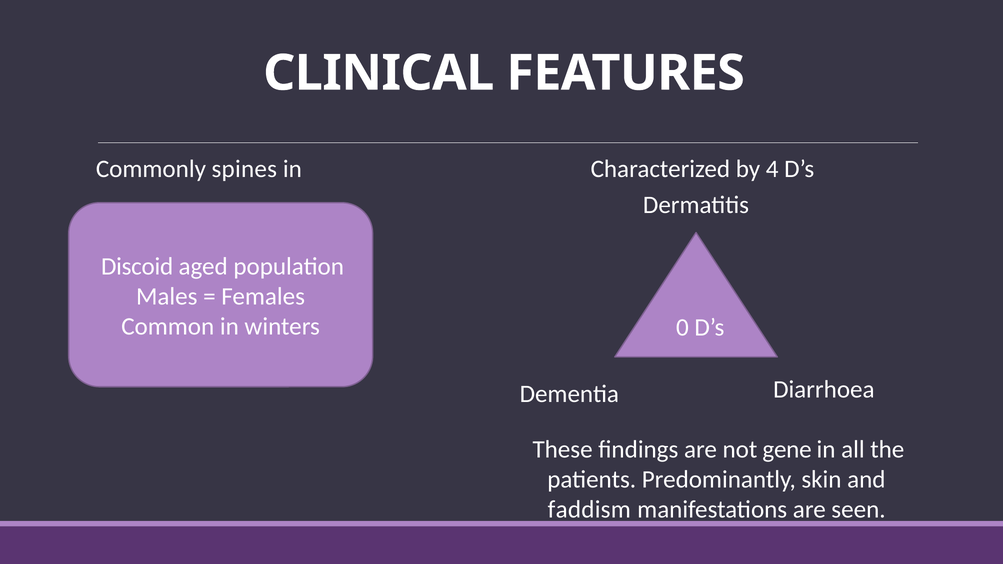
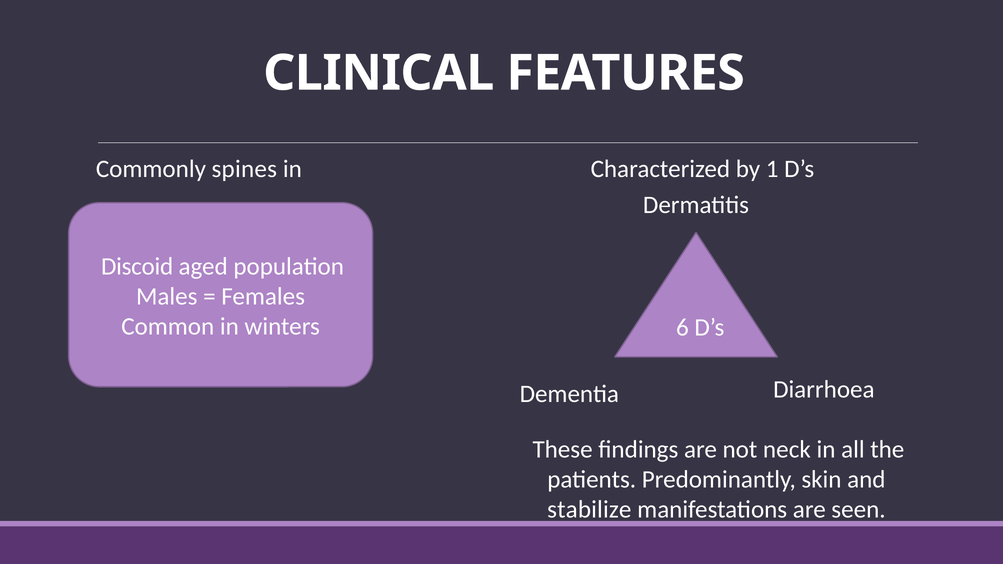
4: 4 -> 1 (772, 169)
0: 0 -> 6 (682, 328)
gene: gene -> neck (787, 449)
faddism: faddism -> stabilize (589, 510)
